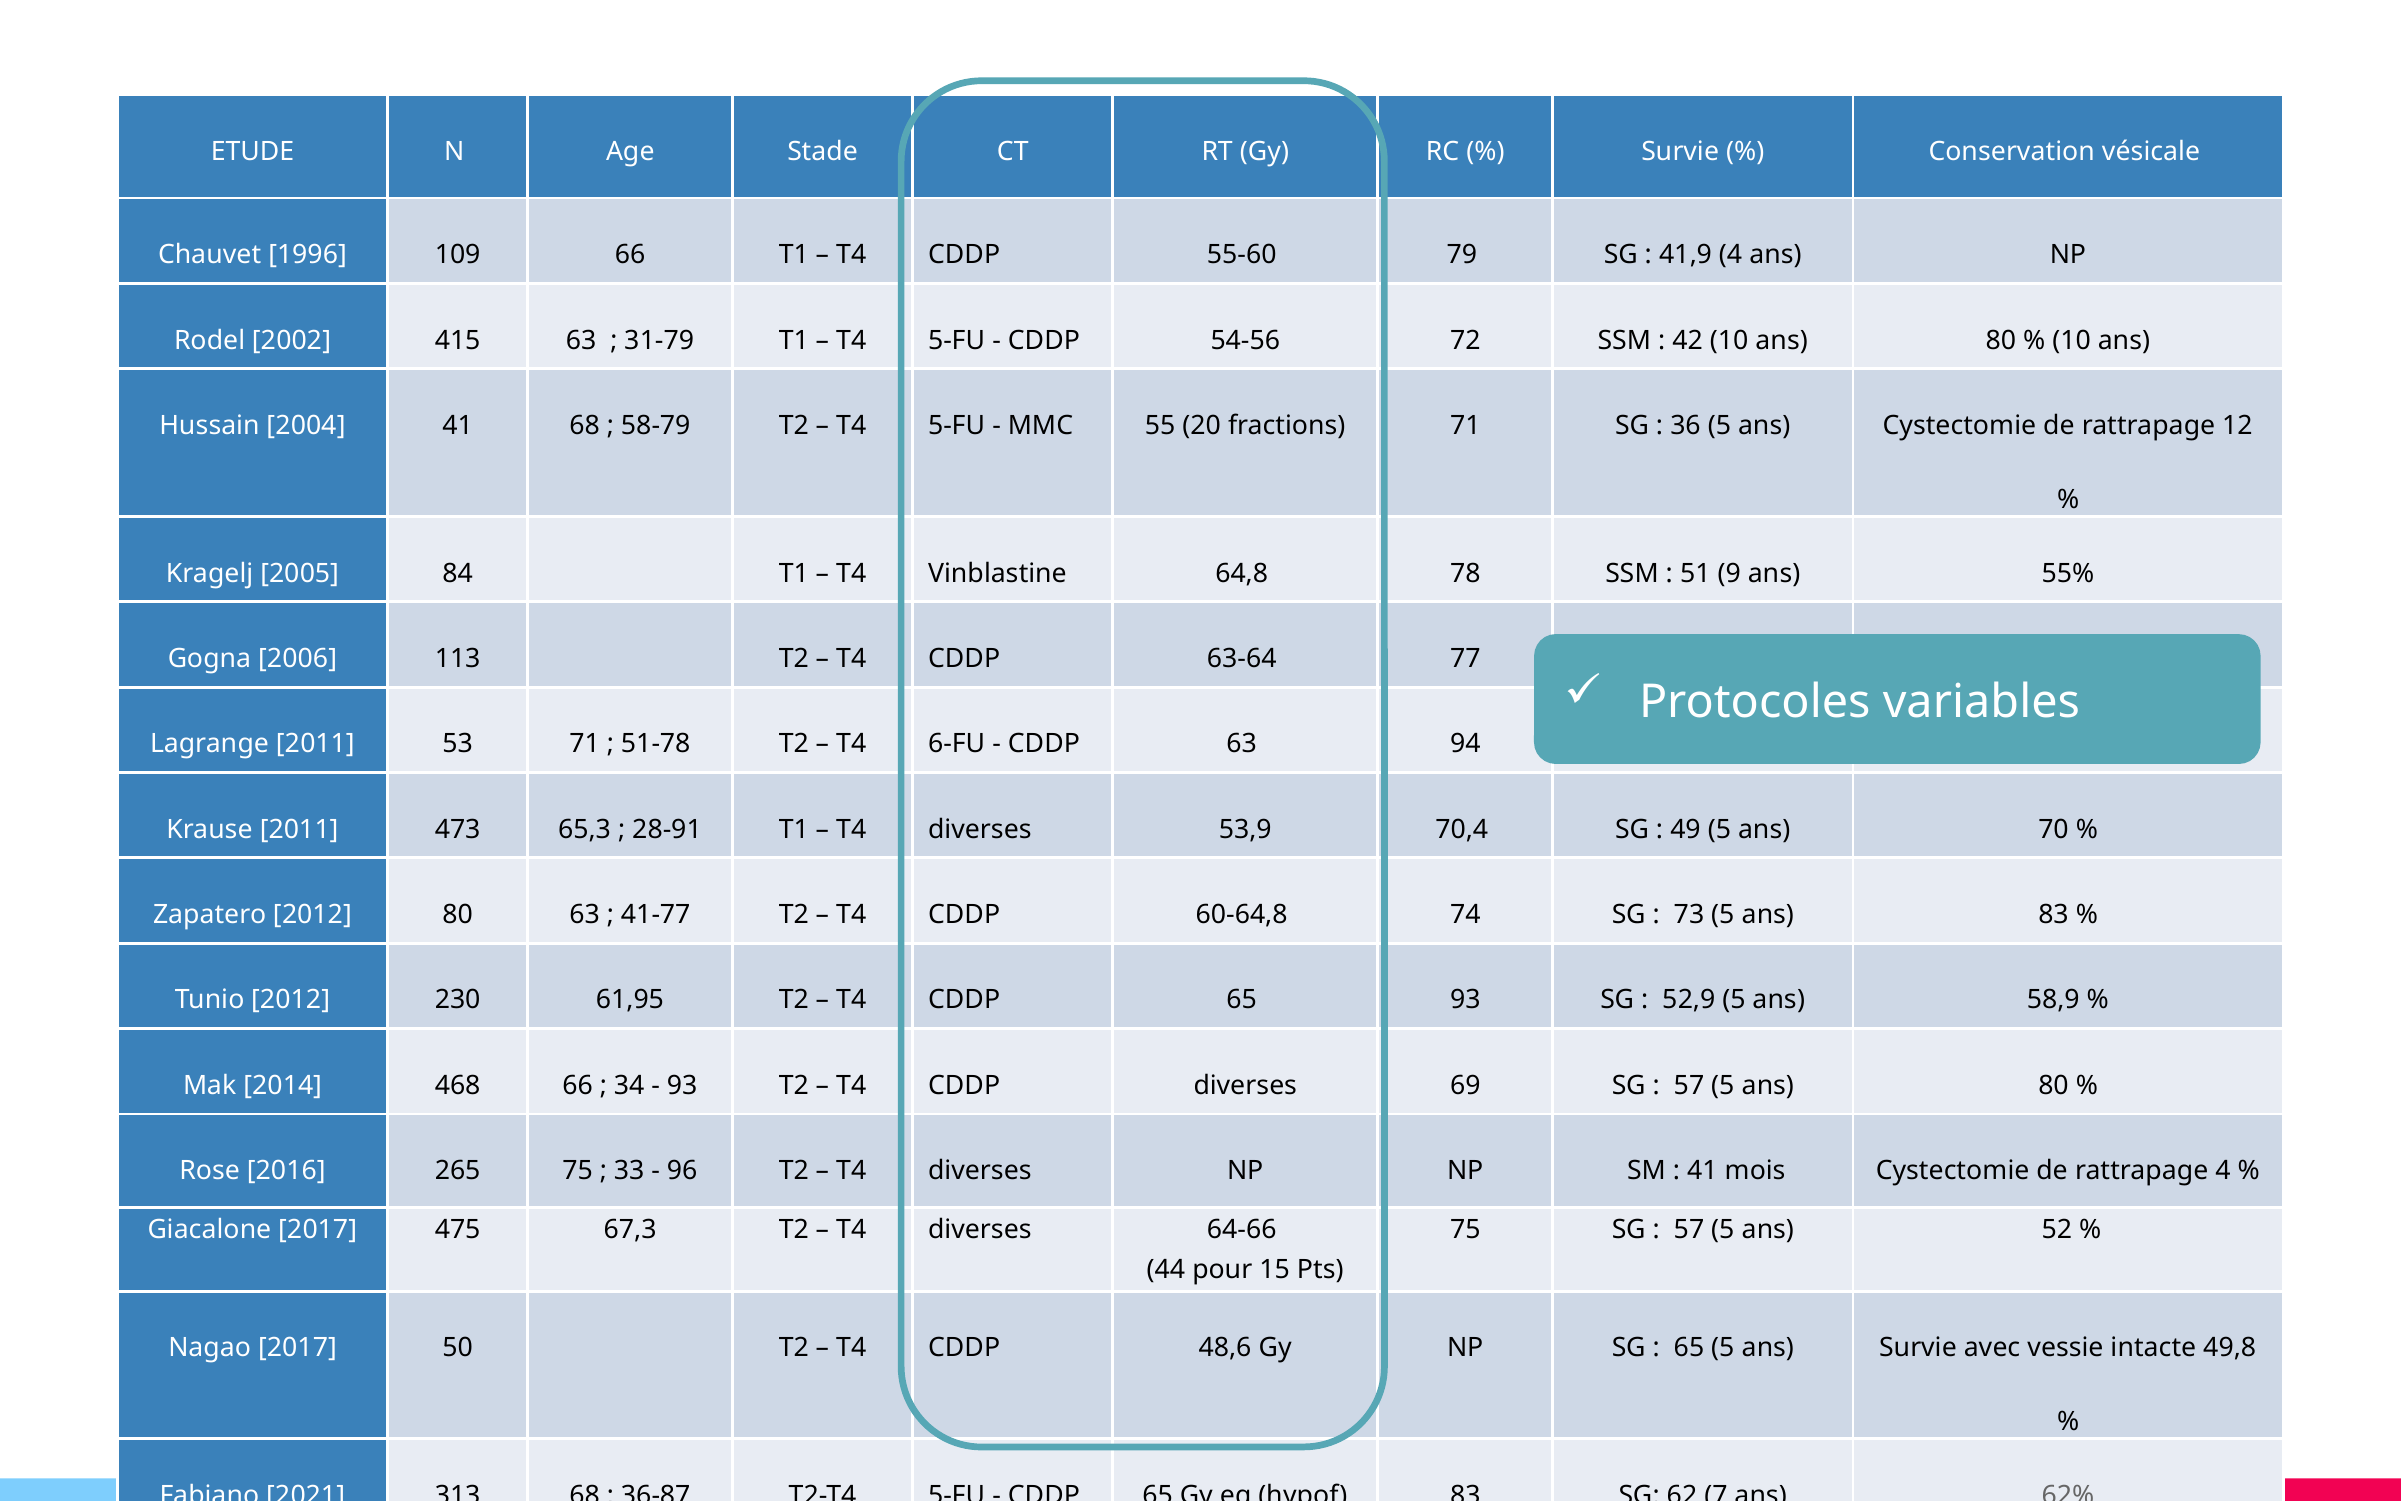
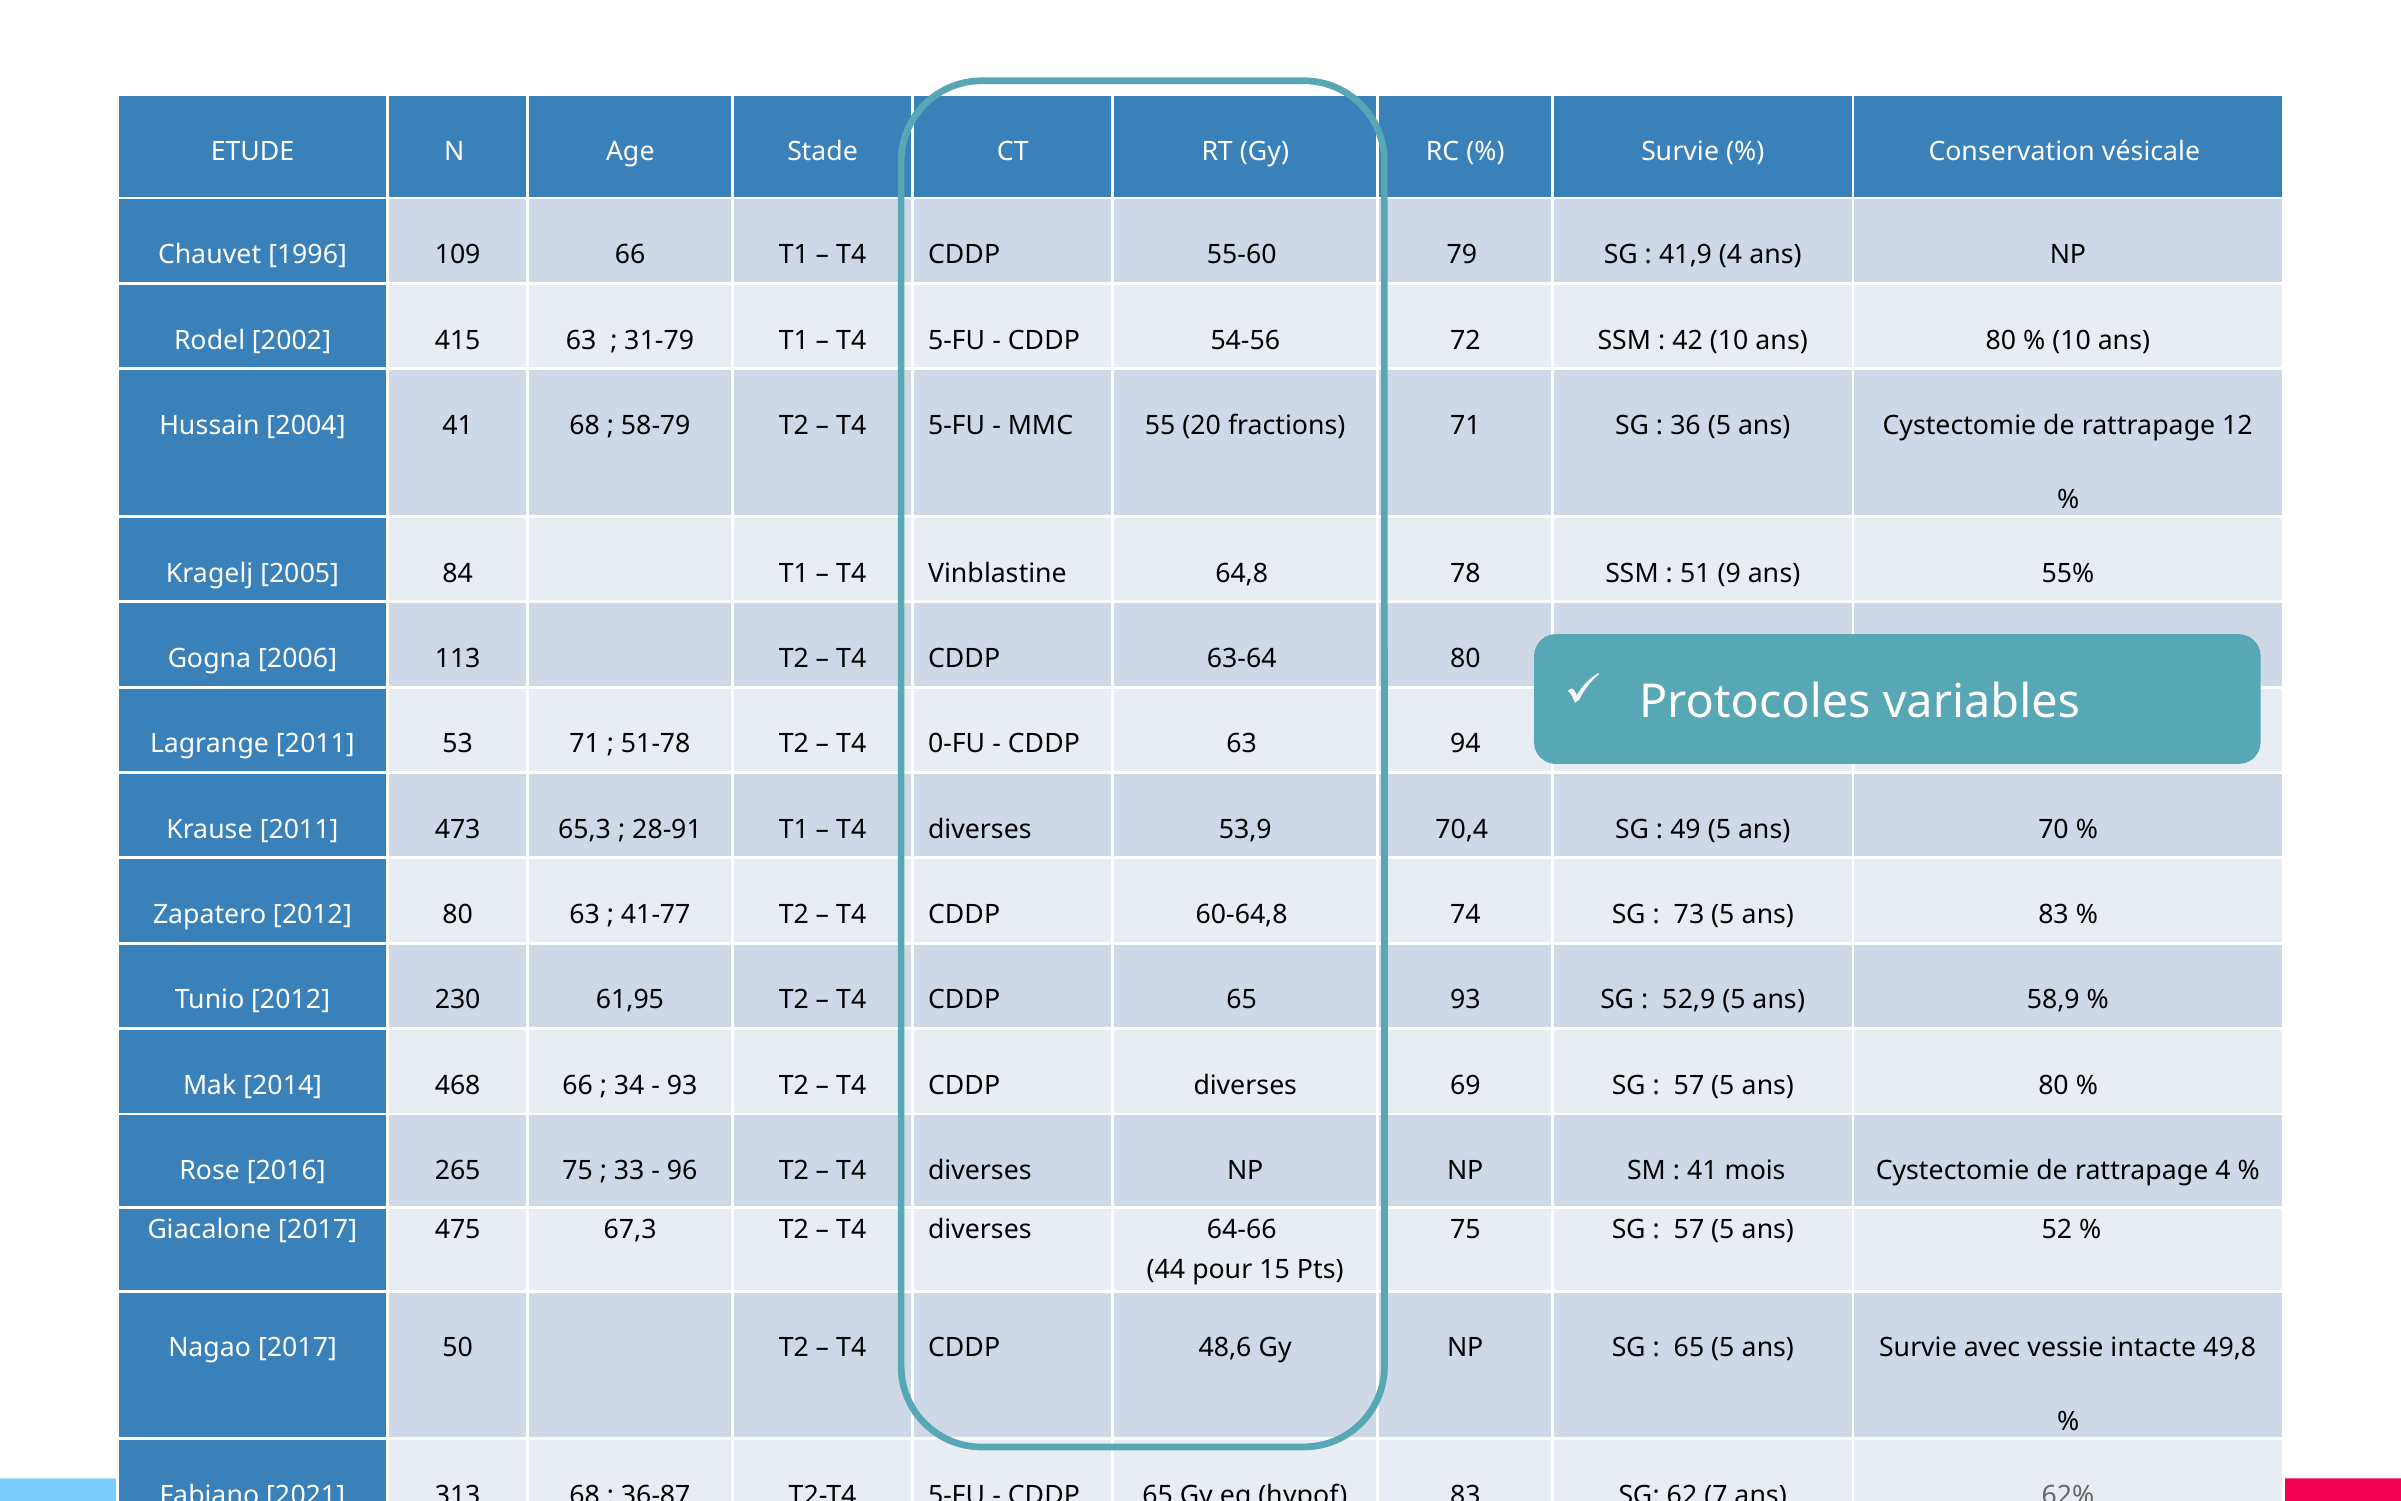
63-64 77: 77 -> 80 (1465, 658)
6-FU: 6-FU -> 0-FU (957, 744)
